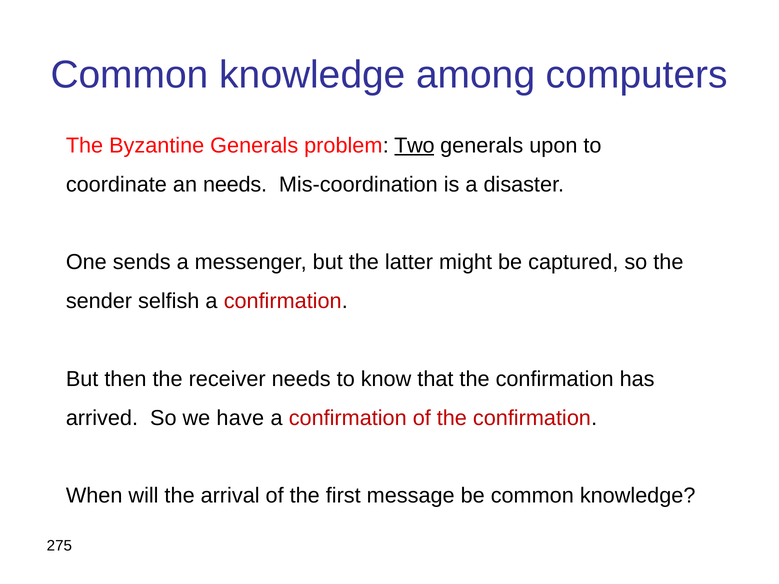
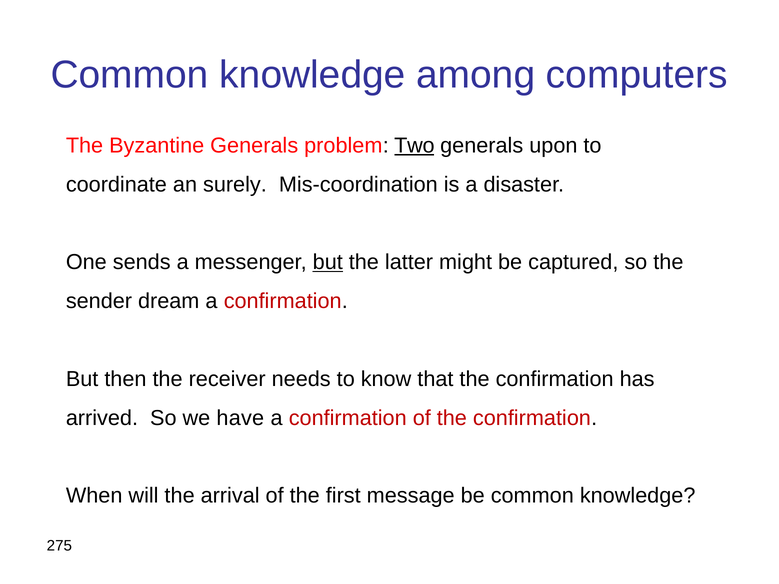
an needs: needs -> surely (235, 184)
but underline: none -> present (328, 262)
selfish: selfish -> dream (169, 301)
